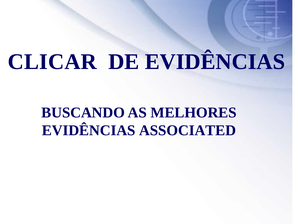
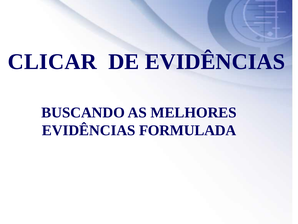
ASSOCIATED: ASSOCIATED -> FORMULADA (188, 130)
